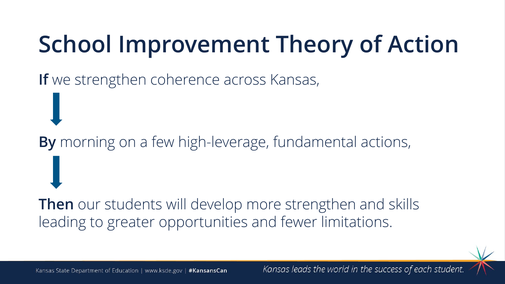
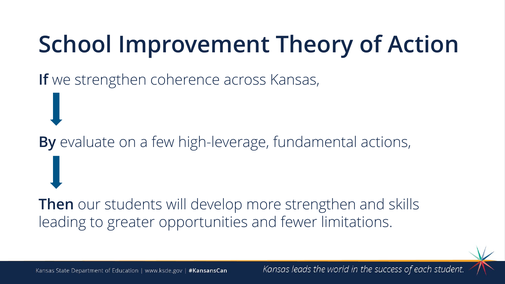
morning: morning -> evaluate (87, 142)
